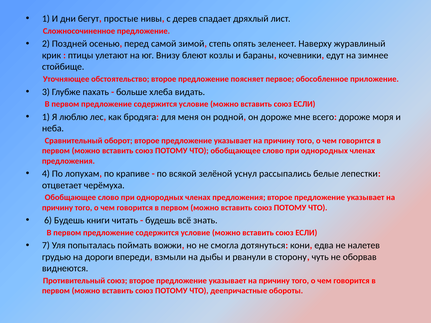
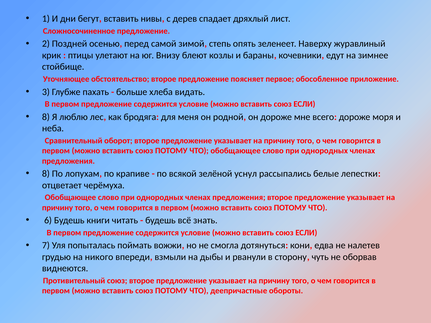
бегут простые: простые -> вставить (121, 19)
1: 1 -> 8 (46, 117)
4: 4 -> 8 (46, 174)
дороги: дороги -> никого (99, 257)
